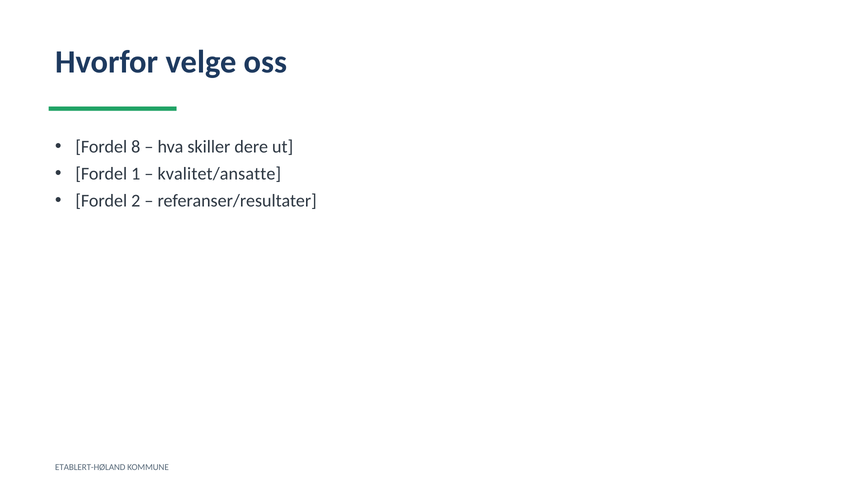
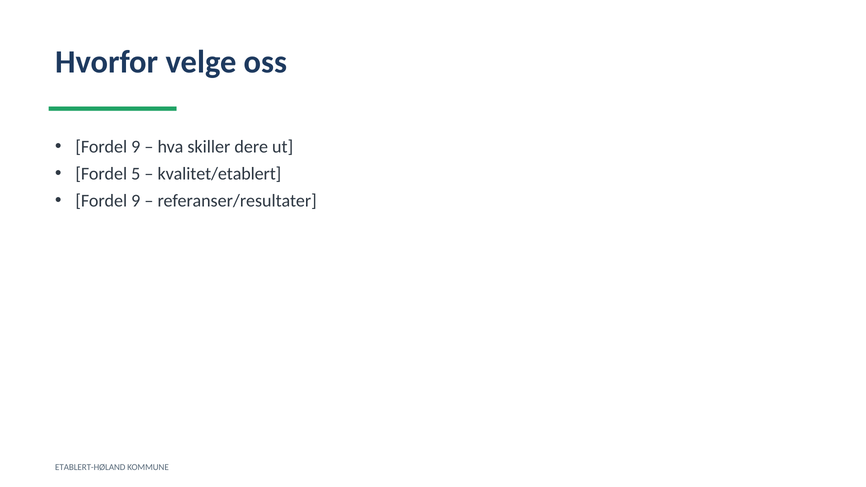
8: 8 -> 9 (136, 147)
1: 1 -> 5 (136, 174)
kvalitet/ansatte: kvalitet/ansatte -> kvalitet/etablert (219, 174)
2: 2 -> 9 (136, 201)
